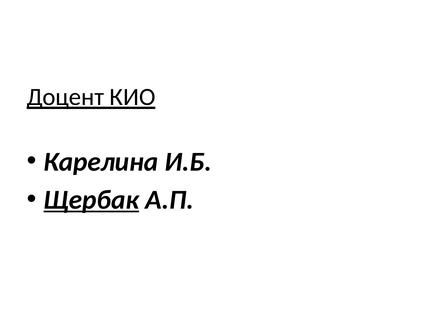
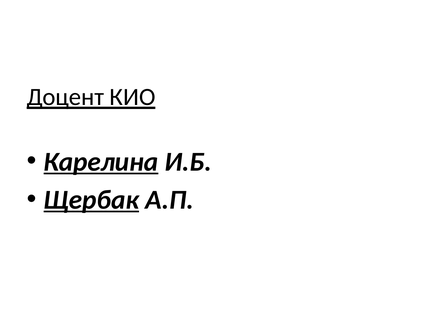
Карелина underline: none -> present (101, 162)
